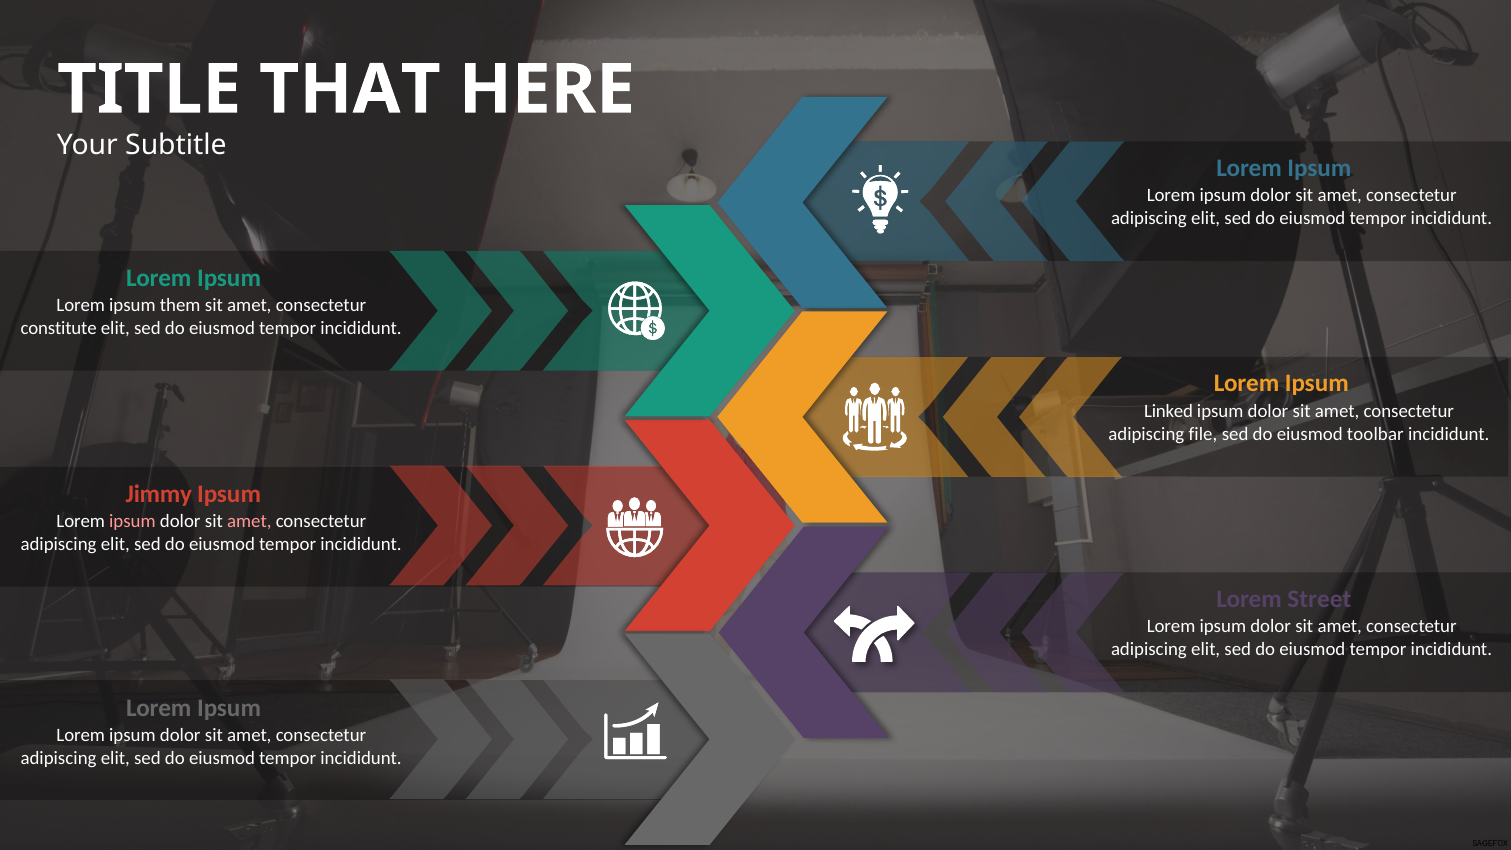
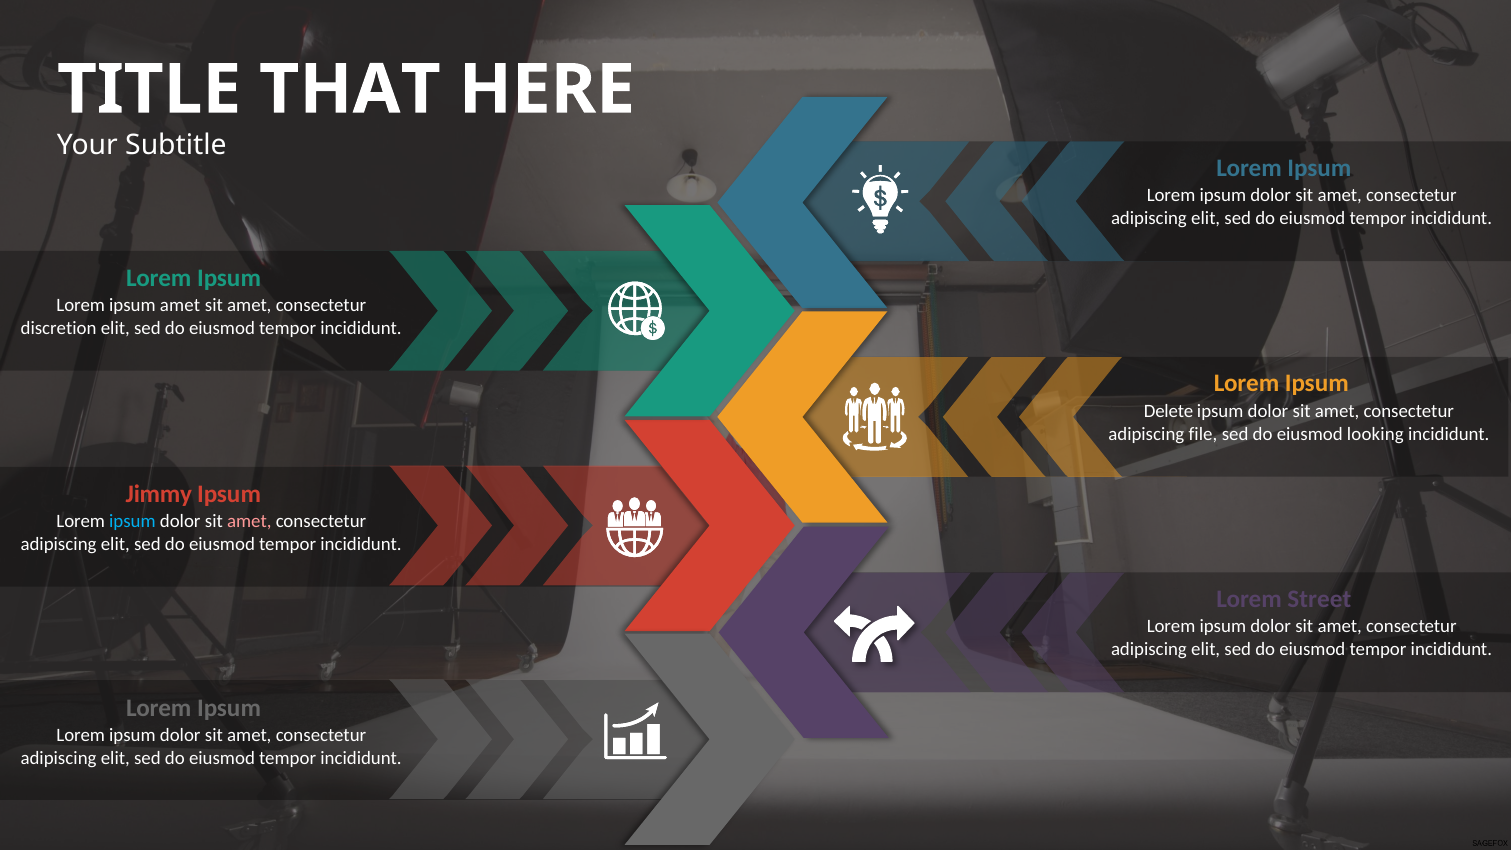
ipsum them: them -> amet (180, 306)
constitute: constitute -> discretion (59, 328)
Linked: Linked -> Delete (1169, 411)
toolbar: toolbar -> looking (1375, 434)
ipsum colour: pink -> light blue (132, 522)
